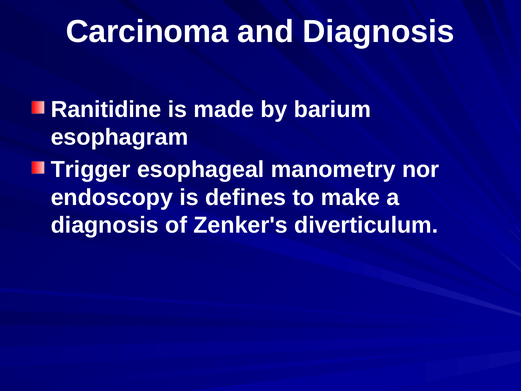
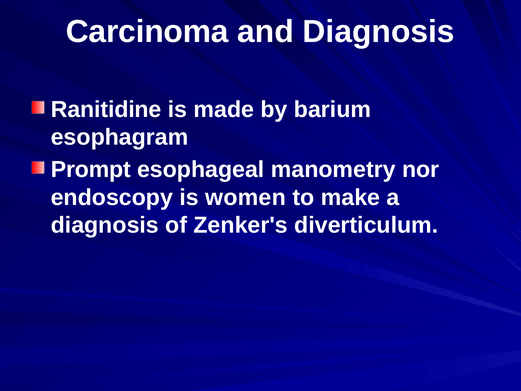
Trigger: Trigger -> Prompt (91, 170)
defines: defines -> women (246, 197)
